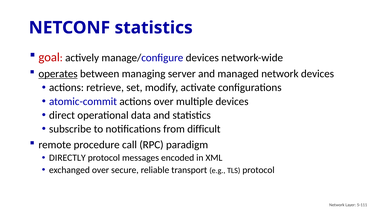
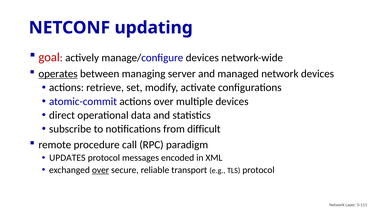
NETCONF statistics: statistics -> updating (154, 28)
DIRECTLY: DIRECTLY -> UPDATES (67, 158)
over underline: none -> present (101, 170)
